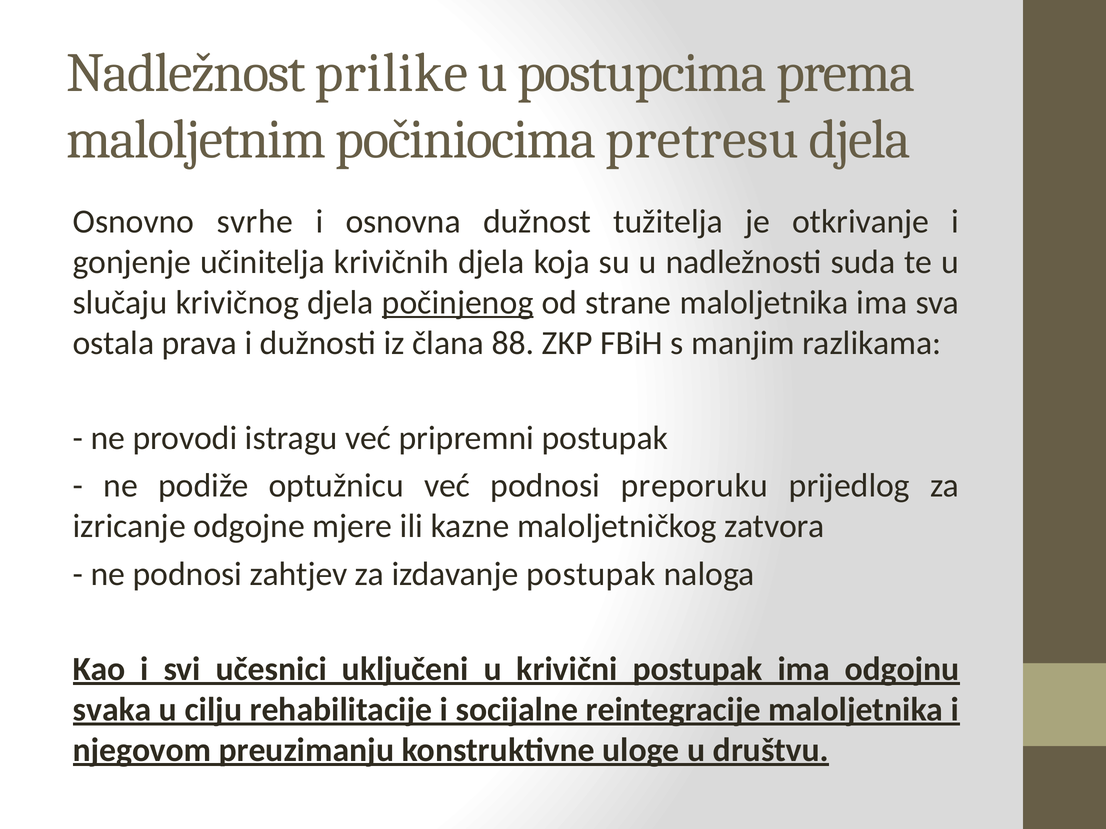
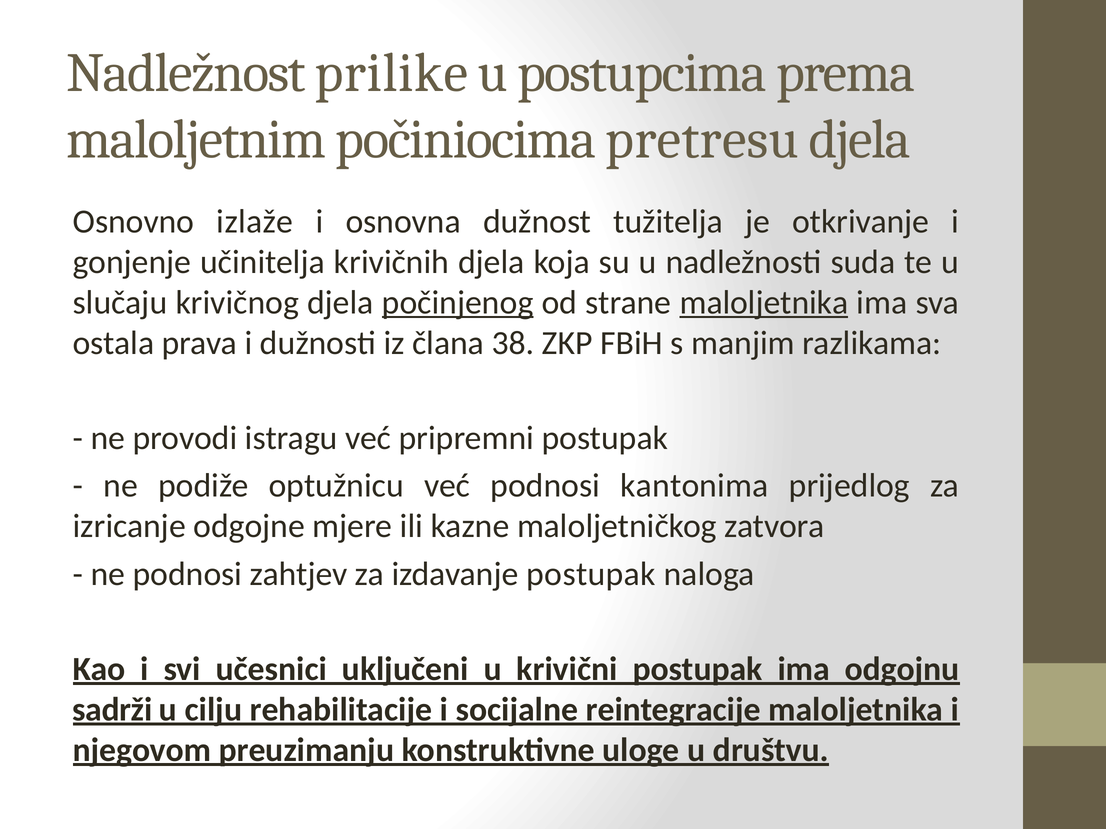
svrhe: svrhe -> izlaže (255, 222)
maloljetnika underline: none -> present (764, 303)
88: 88 -> 38 (513, 343)
preporuku: preporuku -> kantonima (694, 486)
svaka: svaka -> sadrži (112, 710)
